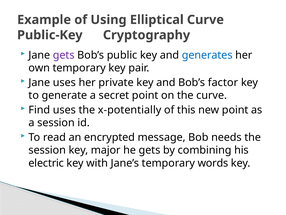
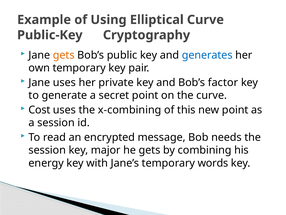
gets colour: purple -> orange (64, 55)
Find: Find -> Cost (39, 110)
x-potentially: x-potentially -> x-combining (130, 110)
electric: electric -> energy (46, 163)
